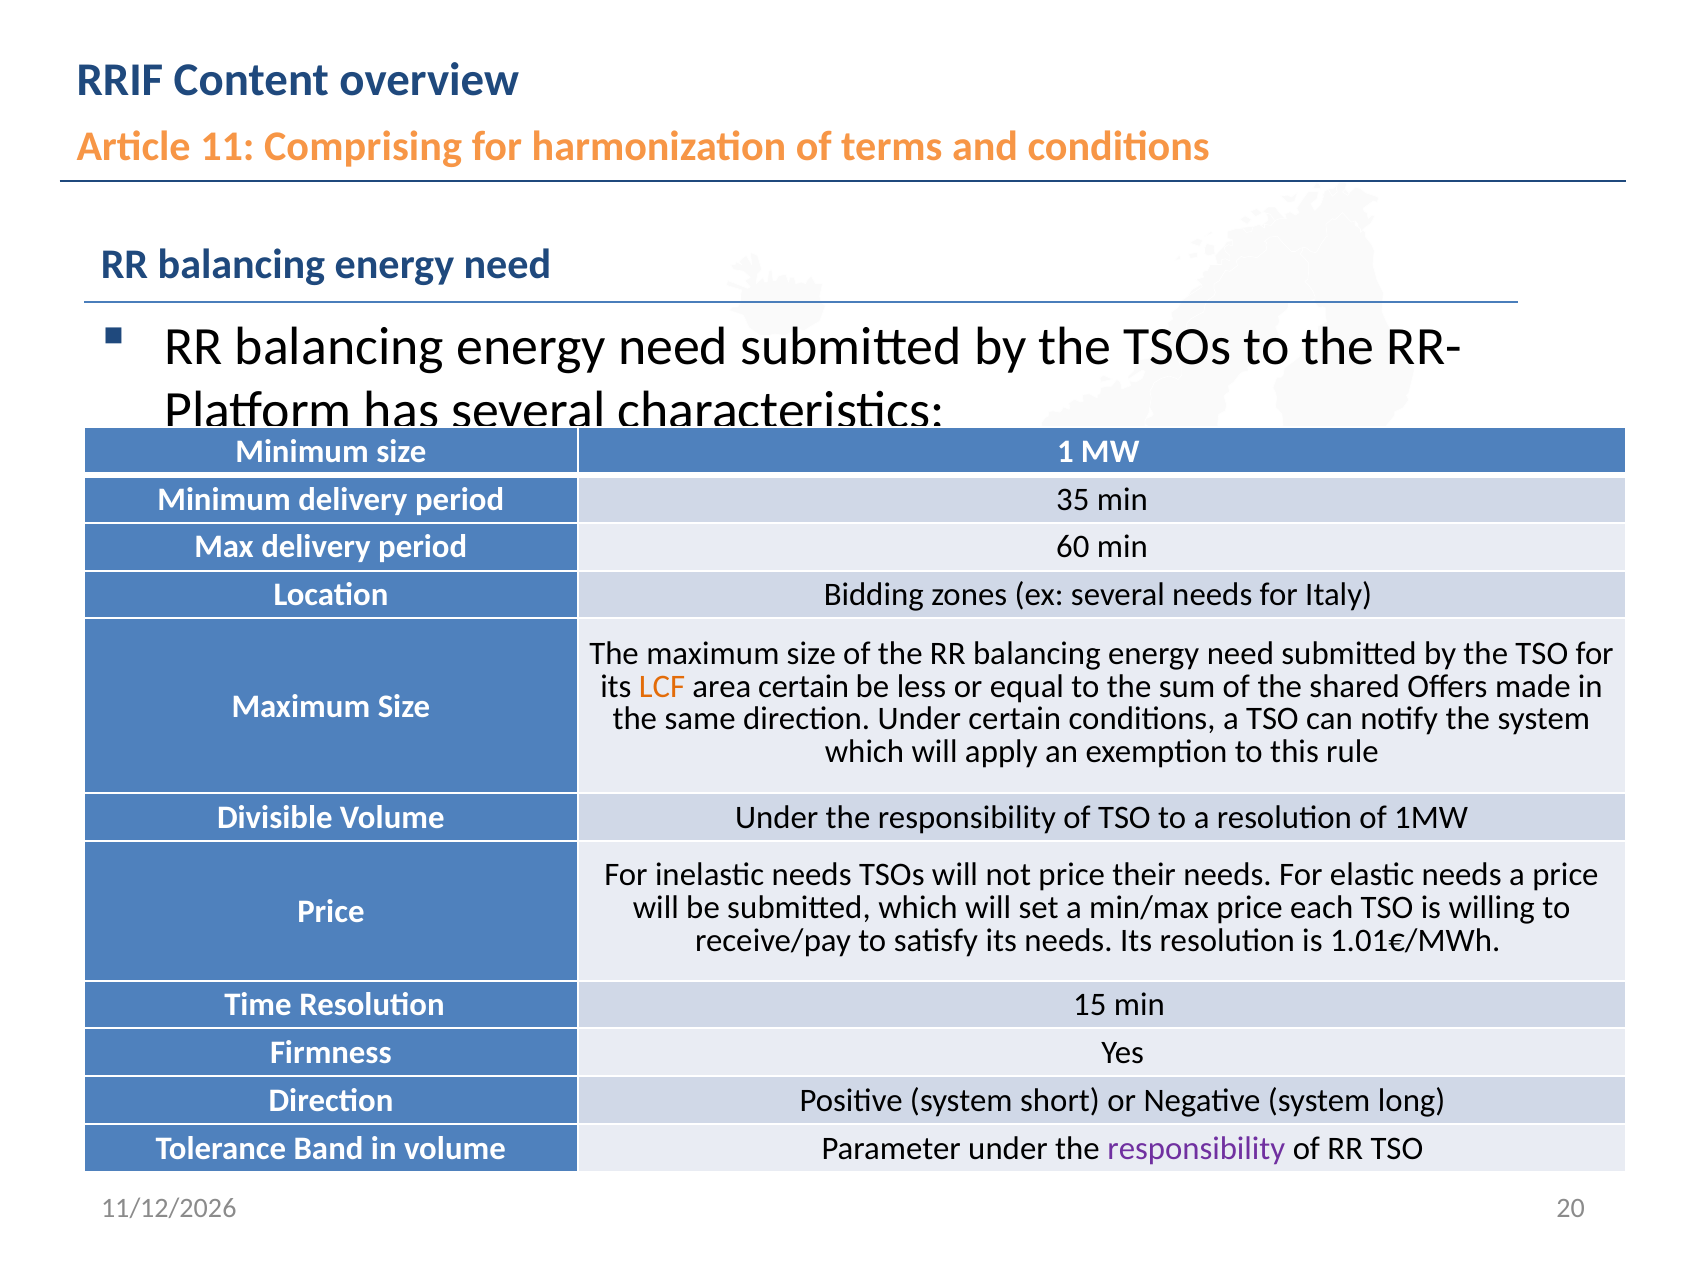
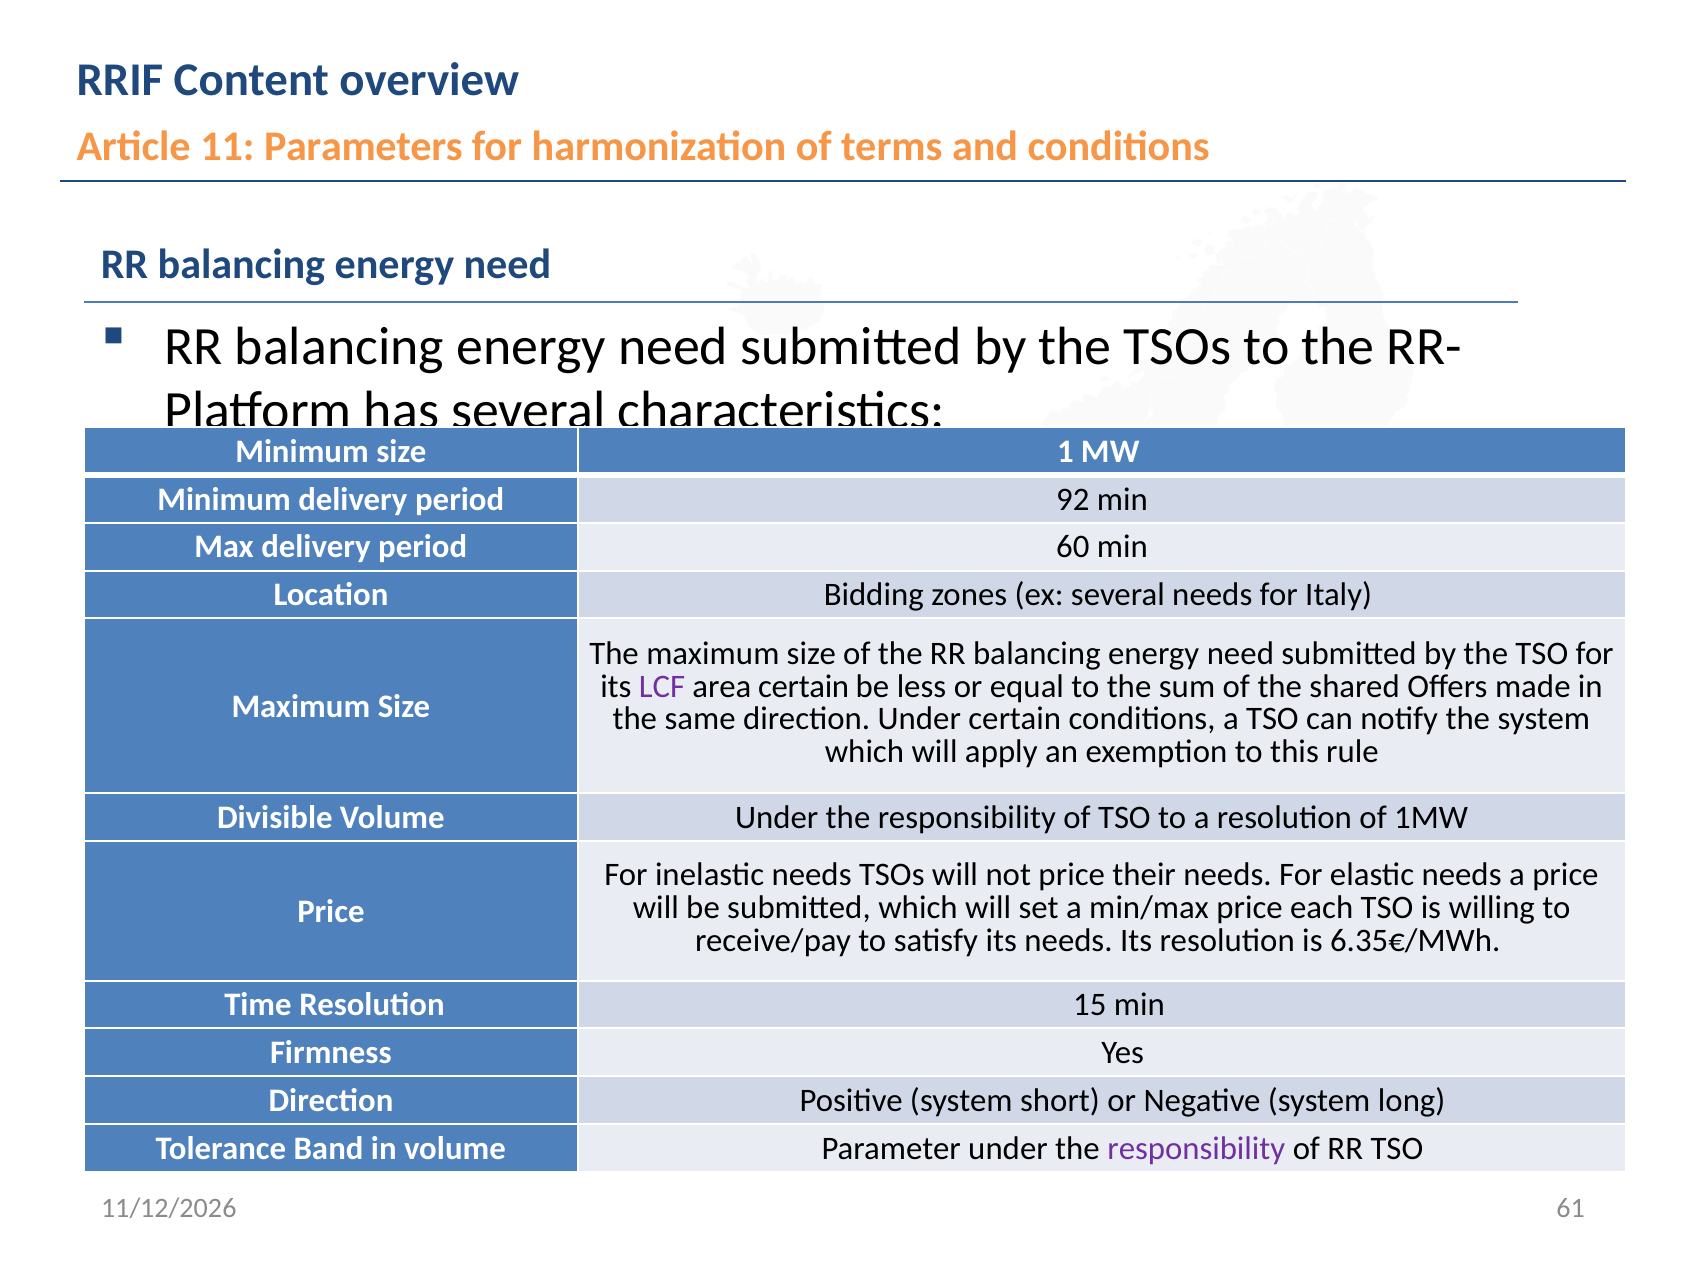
Comprising: Comprising -> Parameters (363, 147)
35: 35 -> 92 (1073, 499)
LCF colour: orange -> purple (662, 686)
1.01€/MWh: 1.01€/MWh -> 6.35€/MWh (1415, 940)
20: 20 -> 61 (1571, 1207)
